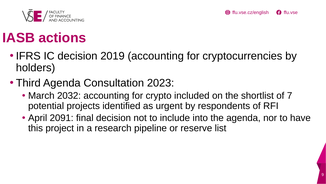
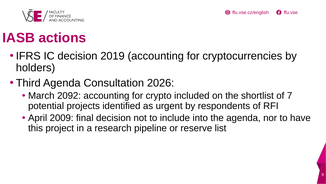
2023: 2023 -> 2026 (161, 83)
2032: 2032 -> 2092 (69, 95)
2091: 2091 -> 2009 (62, 118)
